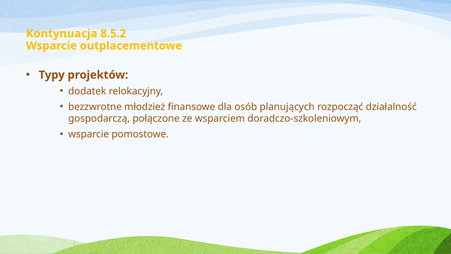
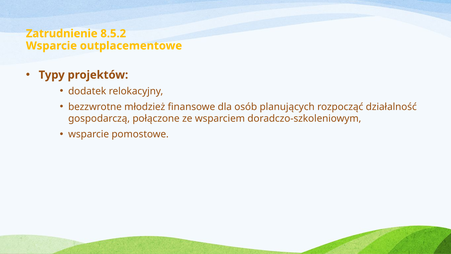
Kontynuacja: Kontynuacja -> Zatrudnienie (62, 34)
